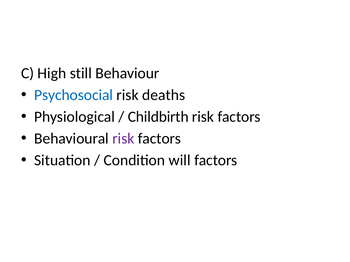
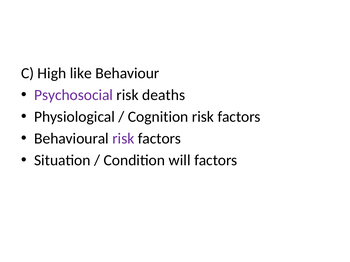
still: still -> like (81, 73)
Psychosocial colour: blue -> purple (74, 95)
Childbirth: Childbirth -> Cognition (158, 117)
